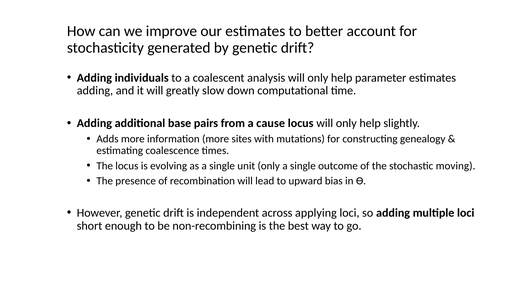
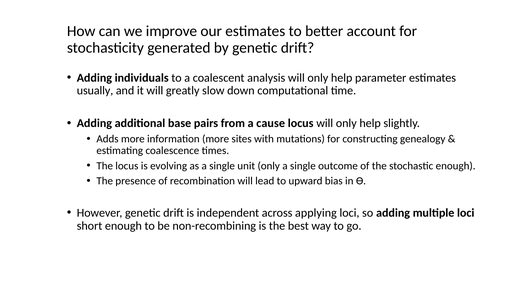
adding: adding -> usually (95, 91)
stochastic moving: moving -> enough (456, 166)
